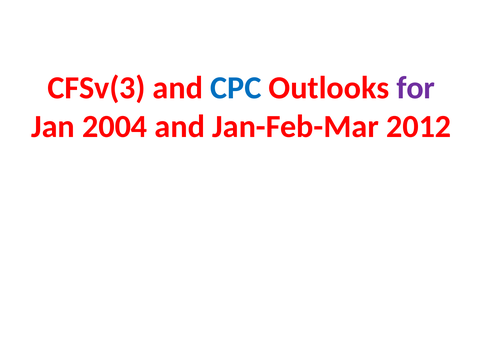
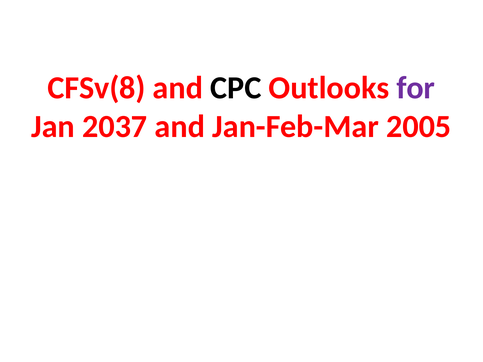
CFSv(3: CFSv(3 -> CFSv(8 (97, 88)
CPC colour: blue -> black (236, 88)
2004: 2004 -> 2037 (115, 127)
2012: 2012 -> 2005 (419, 127)
